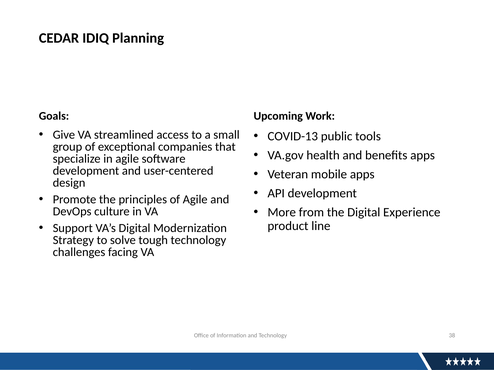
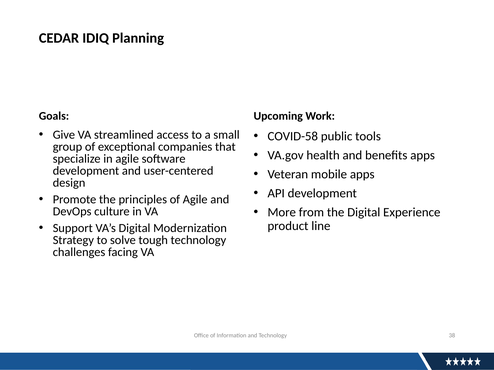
COVID-13: COVID-13 -> COVID-58 (293, 136)
